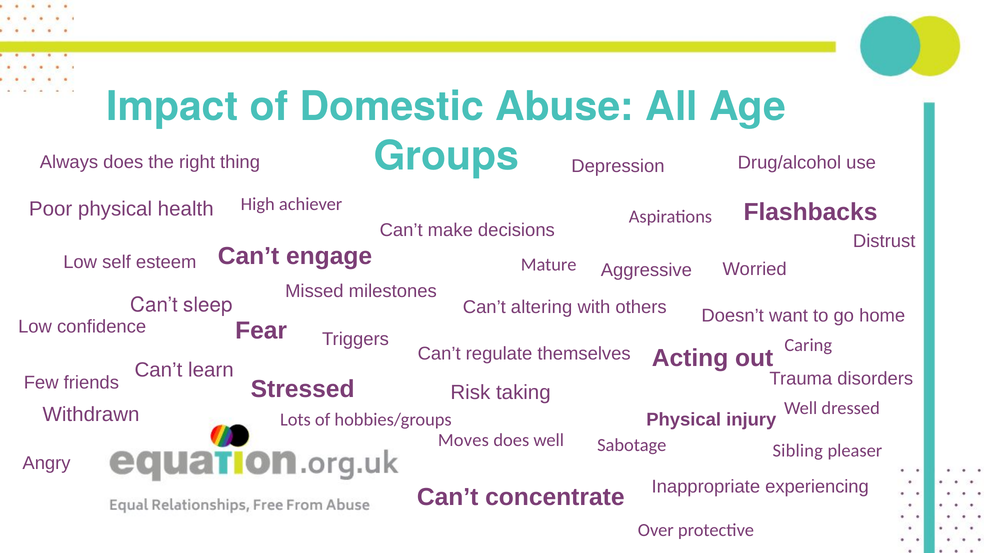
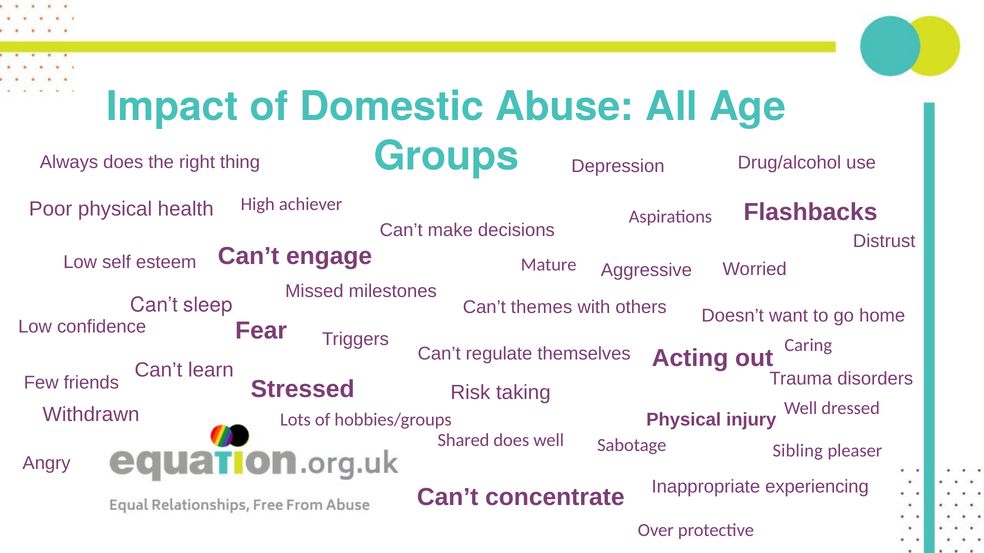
altering: altering -> themes (542, 308)
Moves: Moves -> Shared (464, 441)
